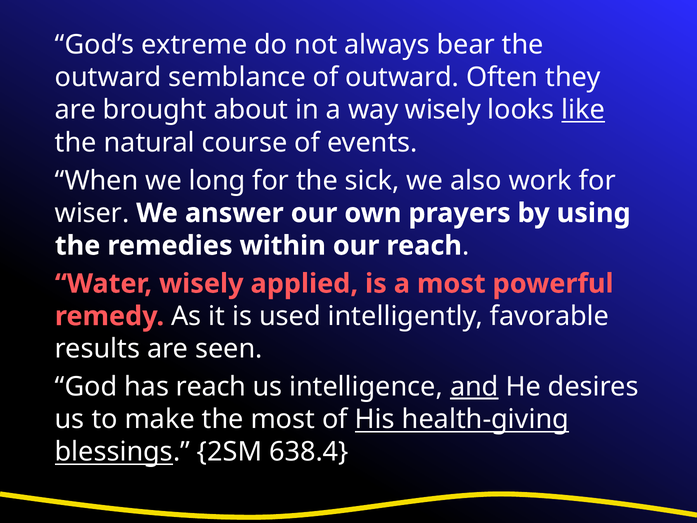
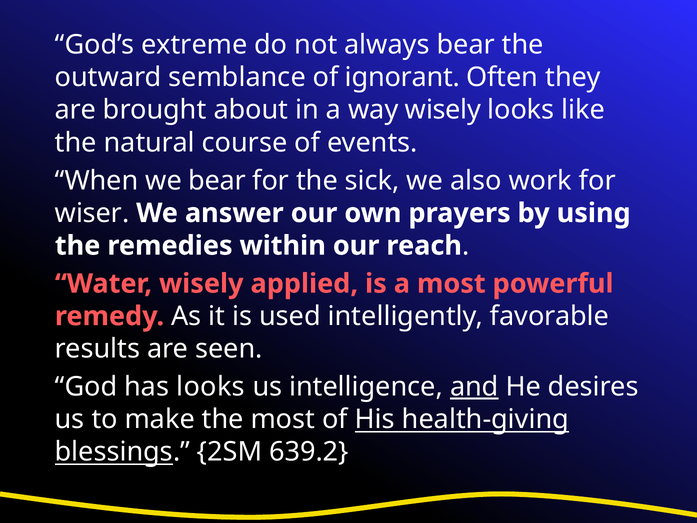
of outward: outward -> ignorant (402, 77)
like underline: present -> none (583, 110)
we long: long -> bear (217, 181)
has reach: reach -> looks (211, 387)
638.4: 638.4 -> 639.2 (309, 452)
